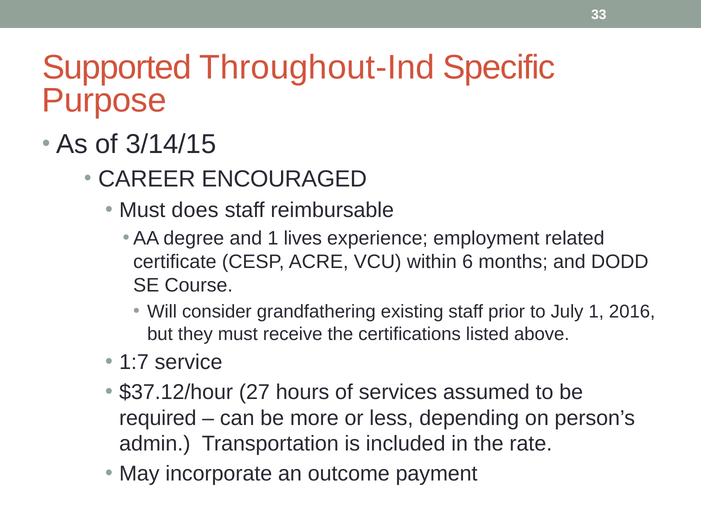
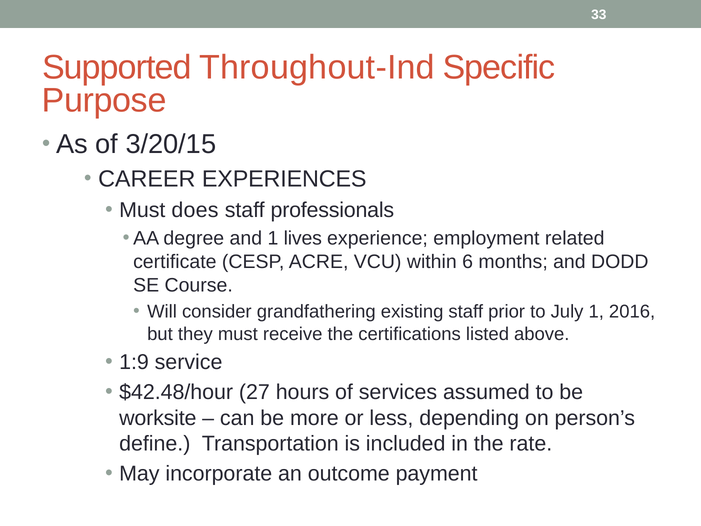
3/14/15: 3/14/15 -> 3/20/15 (171, 144)
ENCOURAGED: ENCOURAGED -> EXPERIENCES (284, 179)
reimbursable: reimbursable -> professionals (332, 210)
1:7: 1:7 -> 1:9 (134, 362)
$37.12/hour: $37.12/hour -> $42.48/hour (176, 392)
required: required -> worksite (158, 418)
admin: admin -> define (155, 443)
